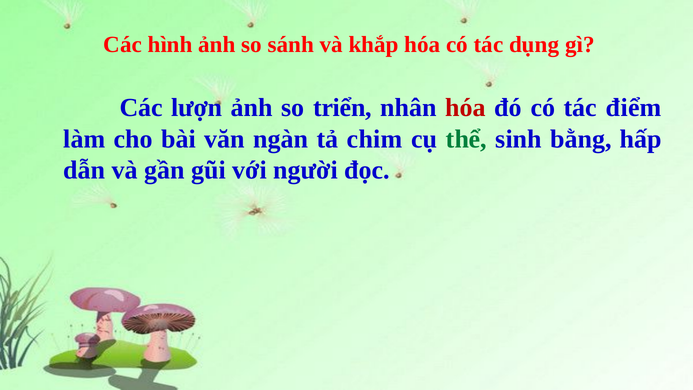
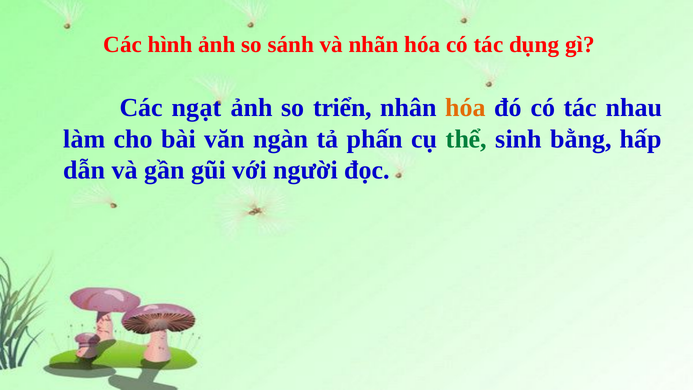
khắp: khắp -> nhãn (374, 45)
lượn: lượn -> ngạt (197, 108)
hóa colour: red -> orange (466, 108)
điểm: điểm -> nhau (634, 108)
chim: chim -> phấn (375, 139)
